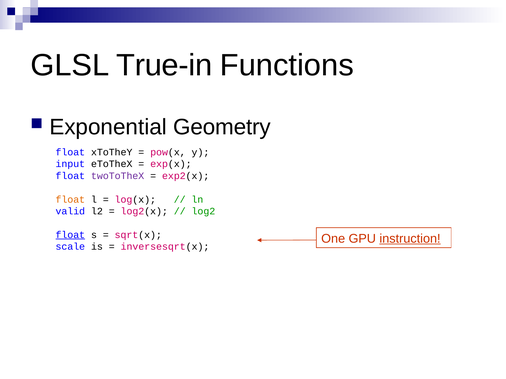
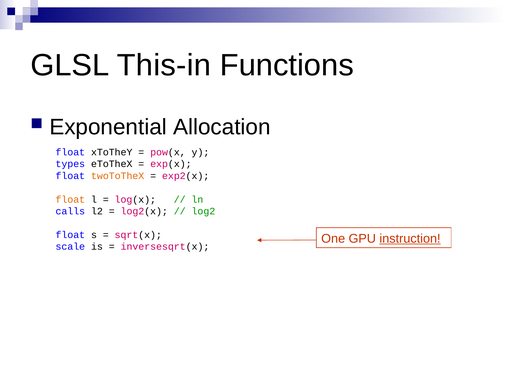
True-in: True-in -> This-in (164, 65)
Geometry: Geometry -> Allocation (222, 127)
input: input -> types (70, 164)
twoToTheX colour: purple -> orange (118, 176)
valid: valid -> calls (70, 212)
float underline: present -> none (70, 235)
